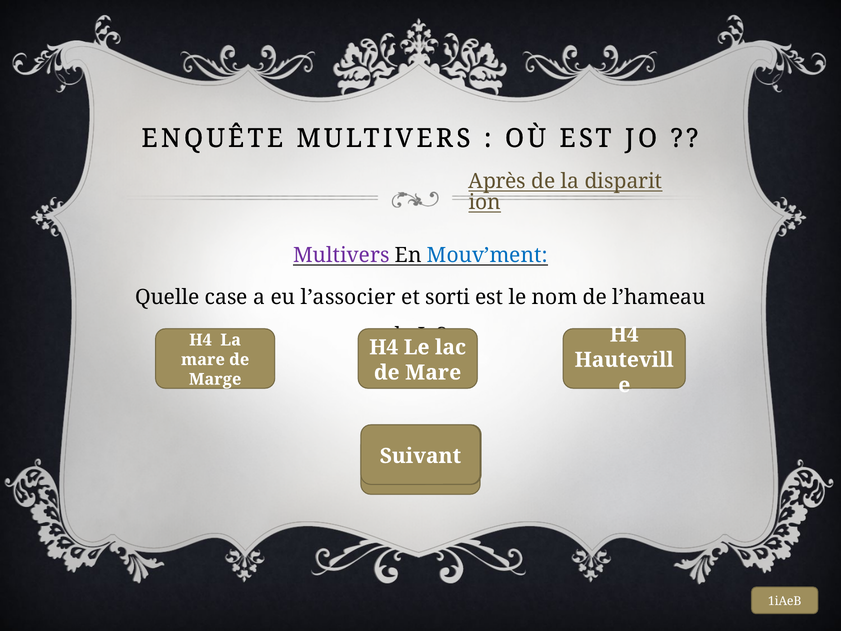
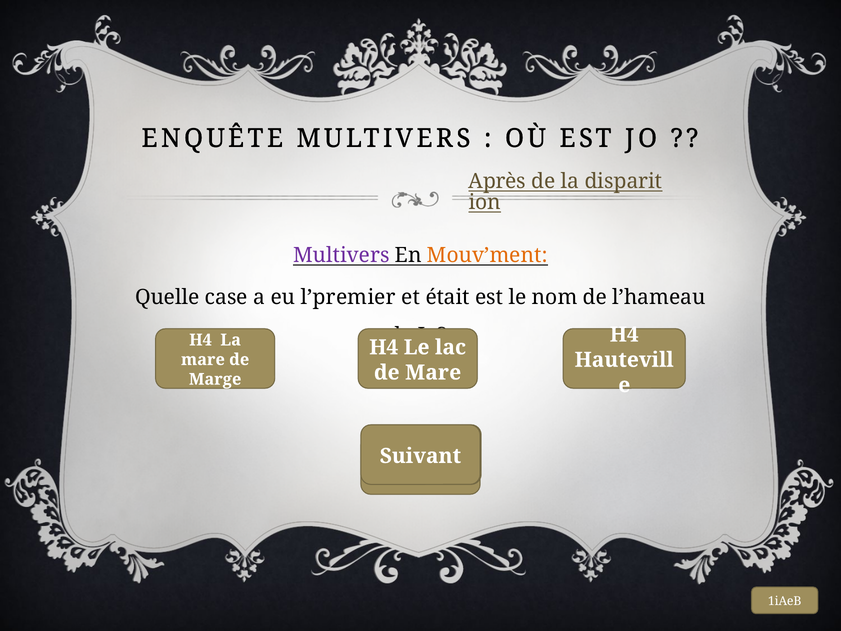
Mouv’ment colour: blue -> orange (487, 255)
l’associer: l’associer -> l’premier (348, 297)
sorti: sorti -> était (448, 297)
